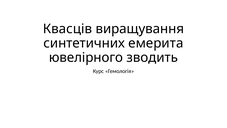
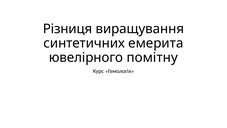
Квасців: Квасців -> Різниця (68, 29)
зводить: зводить -> помітну (152, 57)
